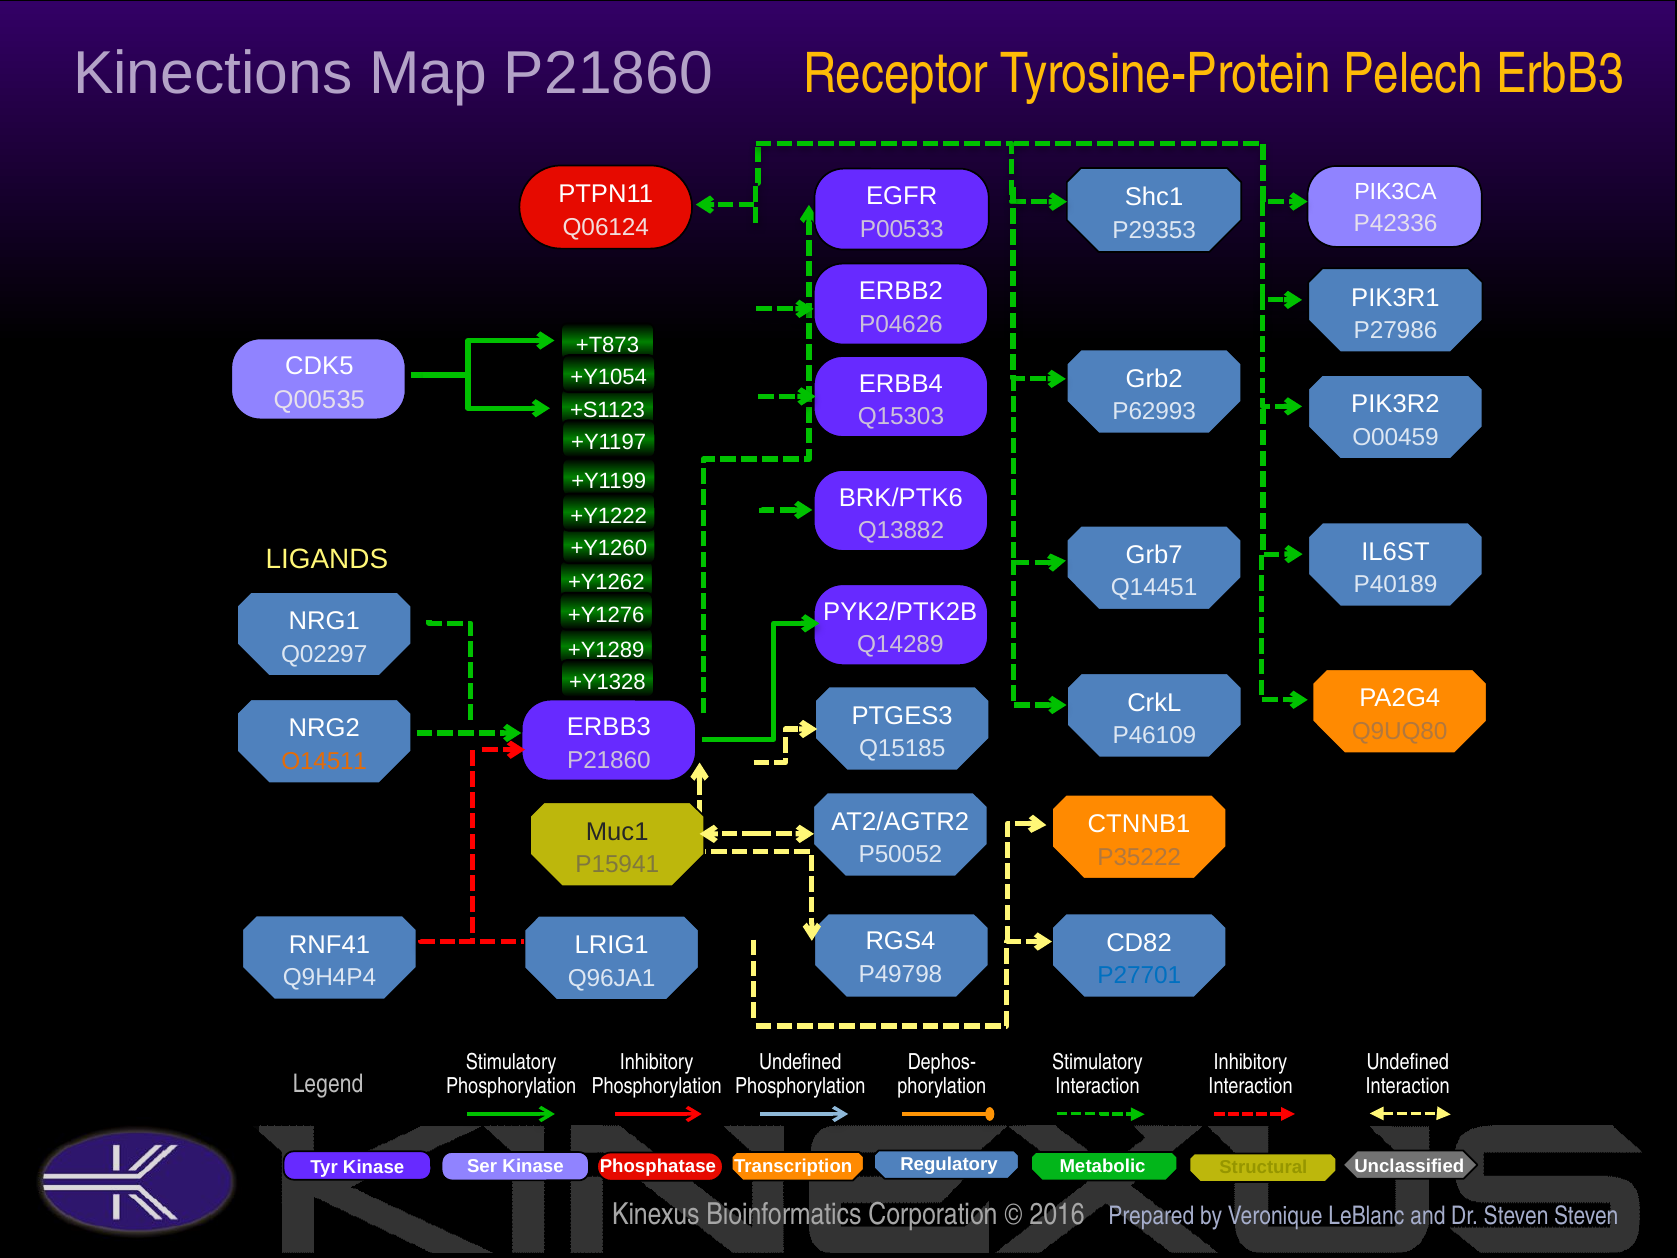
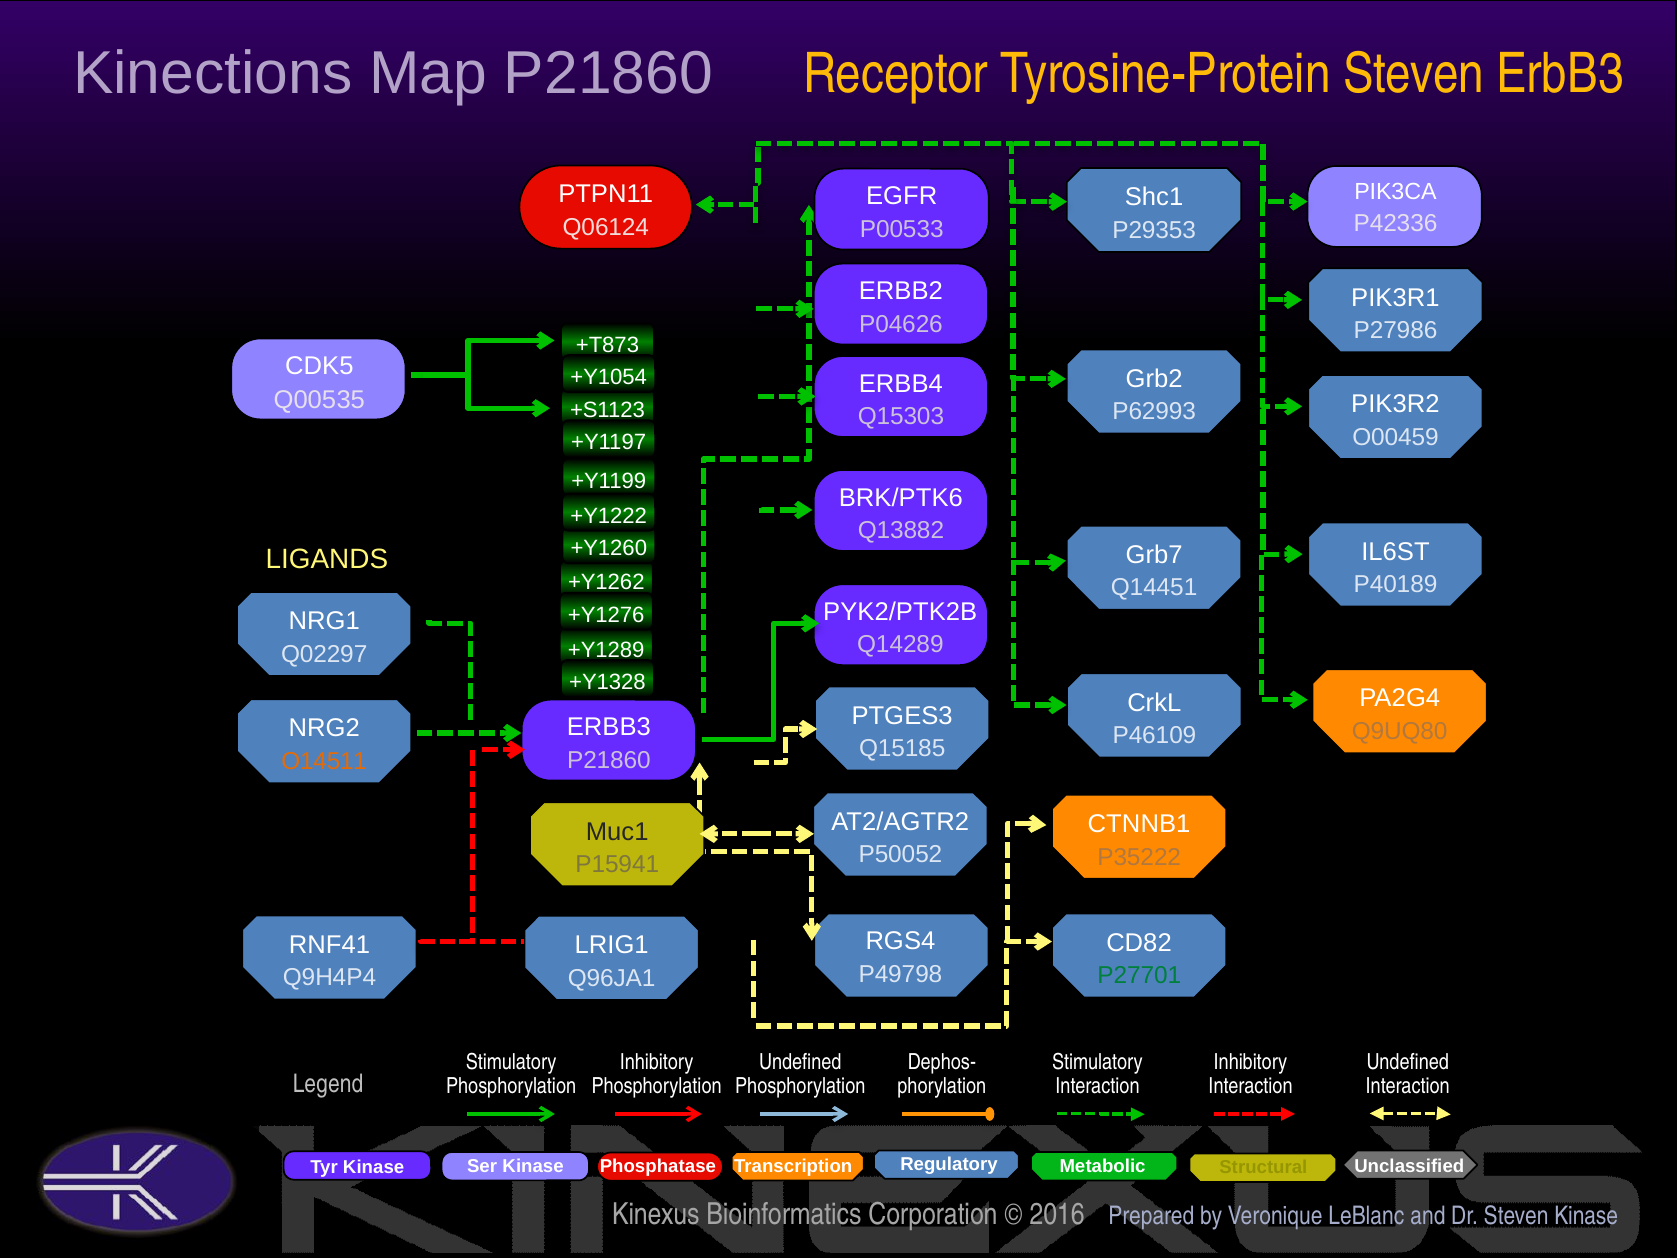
Tyrosine-Protein Pelech: Pelech -> Steven (1414, 74)
P27701 colour: blue -> green (1139, 975)
Steven Steven: Steven -> Kinase (1586, 1215)
